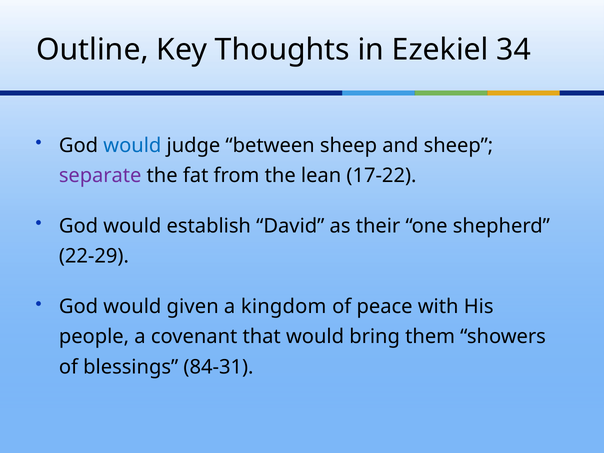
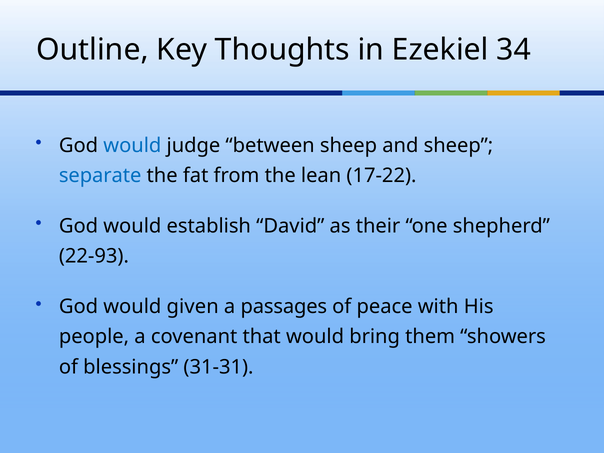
separate colour: purple -> blue (100, 176)
22-29: 22-29 -> 22-93 (94, 256)
kingdom: kingdom -> passages (284, 307)
84-31: 84-31 -> 31-31 (218, 367)
